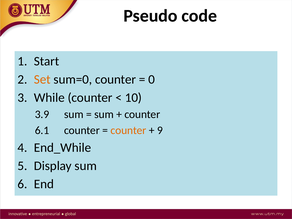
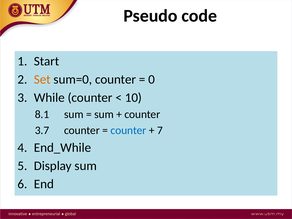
3.9: 3.9 -> 8.1 (42, 114)
6.1: 6.1 -> 3.7 (42, 130)
counter colour: orange -> blue (128, 130)
9: 9 -> 7 (160, 130)
